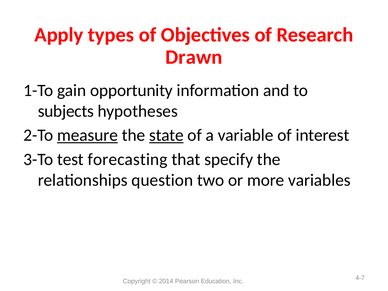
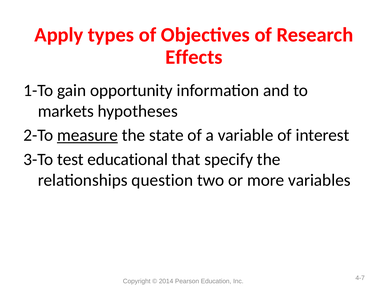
Drawn: Drawn -> Effects (194, 57)
subjects: subjects -> markets (66, 111)
state underline: present -> none (166, 135)
forecasting: forecasting -> educational (128, 159)
